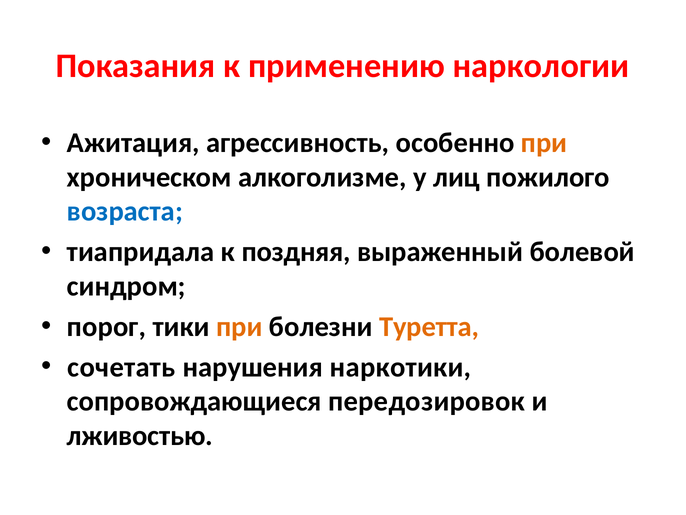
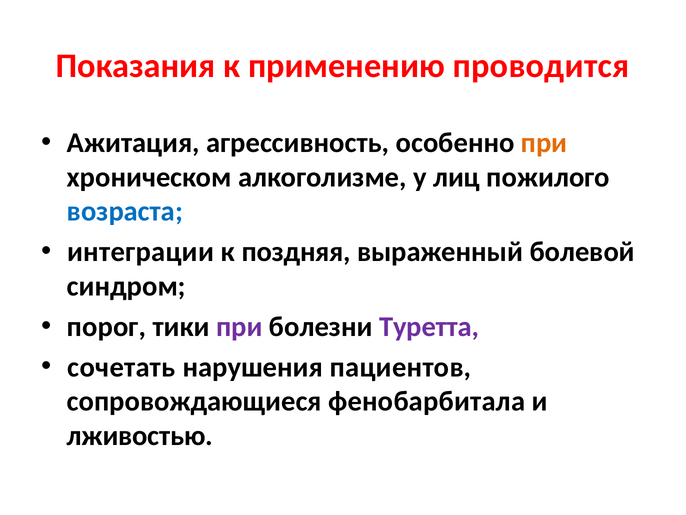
наркологии: наркологии -> проводится (541, 66)
тиапридала: тиапридала -> интеграции (141, 252)
при colour: orange -> purple (239, 326)
Туретта colour: orange -> purple (429, 326)
наркотики: наркотики -> пациентов (400, 367)
передозировок: передозировок -> фенобарбитала (427, 401)
